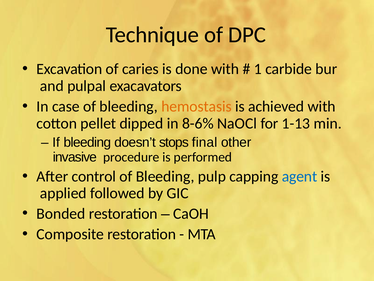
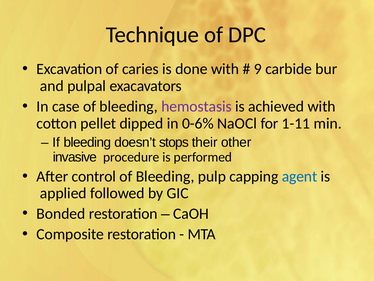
1: 1 -> 9 (258, 69)
hemostasis colour: orange -> purple (196, 106)
8-6%: 8-6% -> 0-6% (198, 123)
1-13: 1-13 -> 1-11 (296, 123)
final: final -> their (205, 142)
